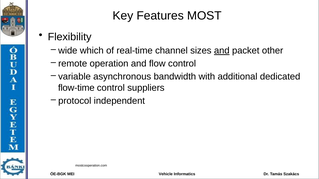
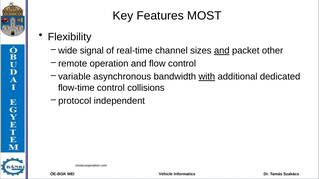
which: which -> signal (92, 51)
with underline: none -> present (207, 77)
suppliers: suppliers -> collisions (146, 88)
